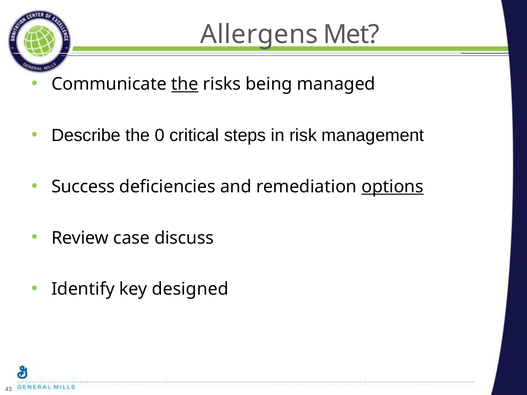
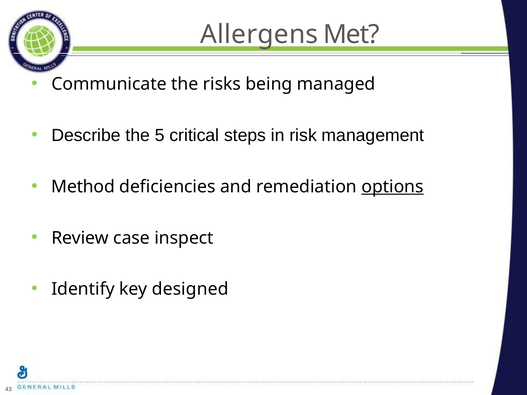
the underline: present -> none (185, 84)
0: 0 -> 5 (160, 136)
Success: Success -> Method (83, 187)
discuss: discuss -> inspect (184, 238)
